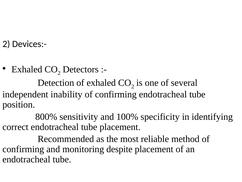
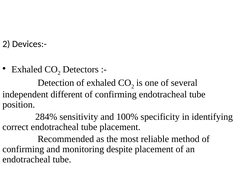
inability: inability -> different (67, 94)
800%: 800% -> 284% (46, 116)
